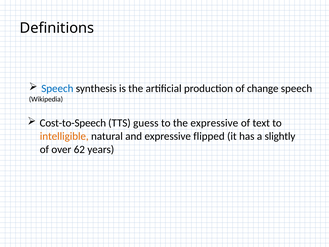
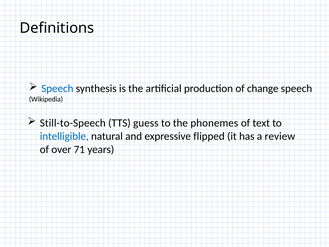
Cost-to-Speech: Cost-to-Speech -> Still-to-Speech (73, 123)
the expressive: expressive -> phonemes (214, 123)
intelligible colour: orange -> blue (64, 136)
slightly: slightly -> review (280, 136)
62: 62 -> 71 (79, 149)
